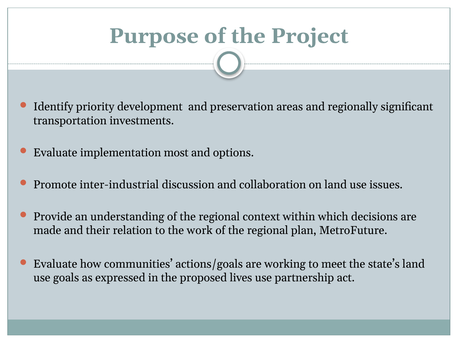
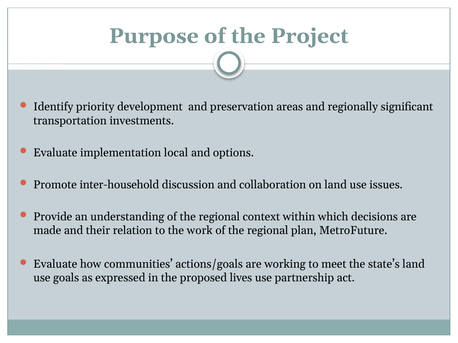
most: most -> local (176, 153)
inter-industrial: inter-industrial -> inter-household (119, 185)
